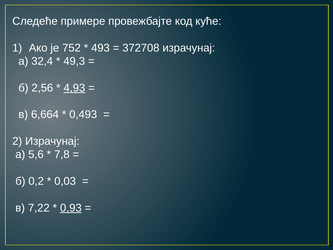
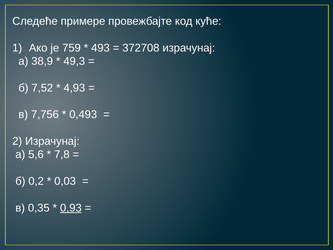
752: 752 -> 759 (71, 48)
32,4: 32,4 -> 38,9 (42, 61)
2,56: 2,56 -> 7,52 (42, 88)
4,93 underline: present -> none (74, 88)
6,664: 6,664 -> 7,756 (45, 114)
7,22: 7,22 -> 0,35 (39, 208)
